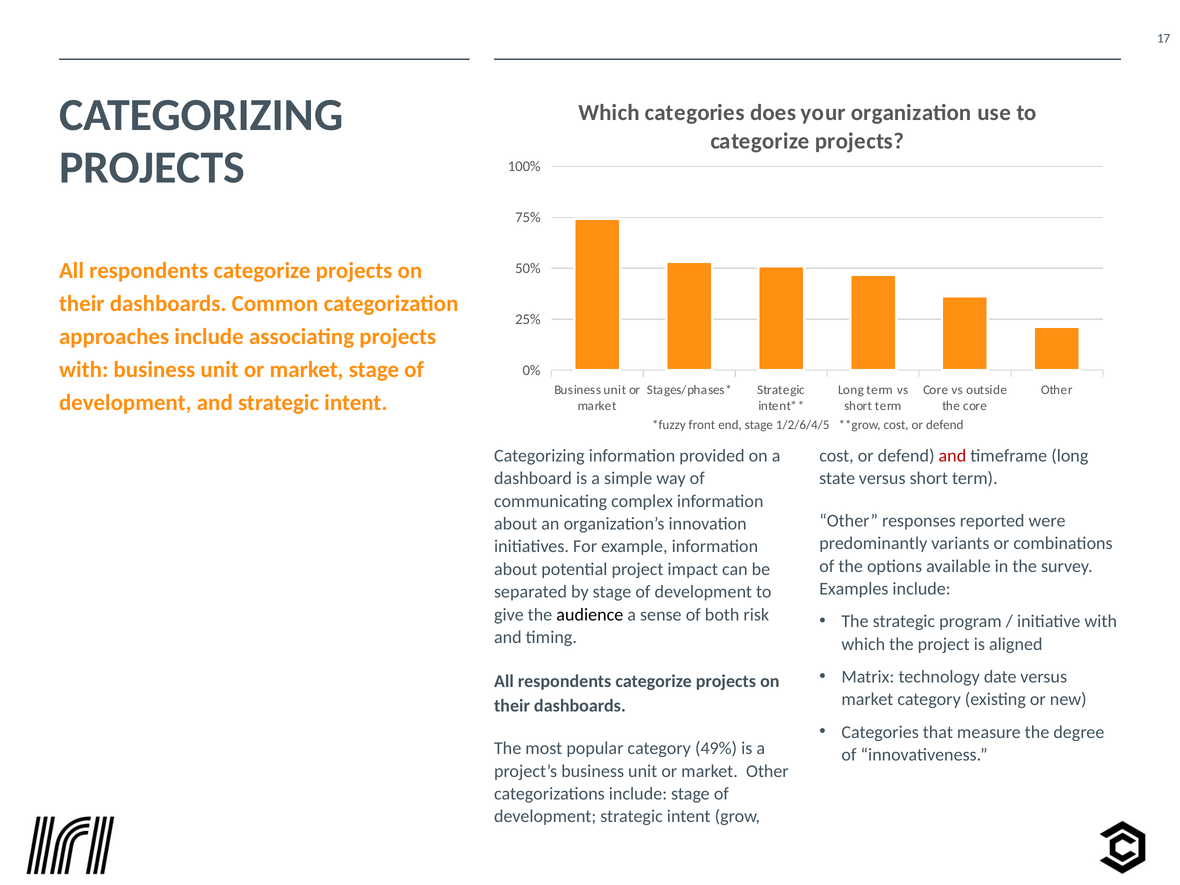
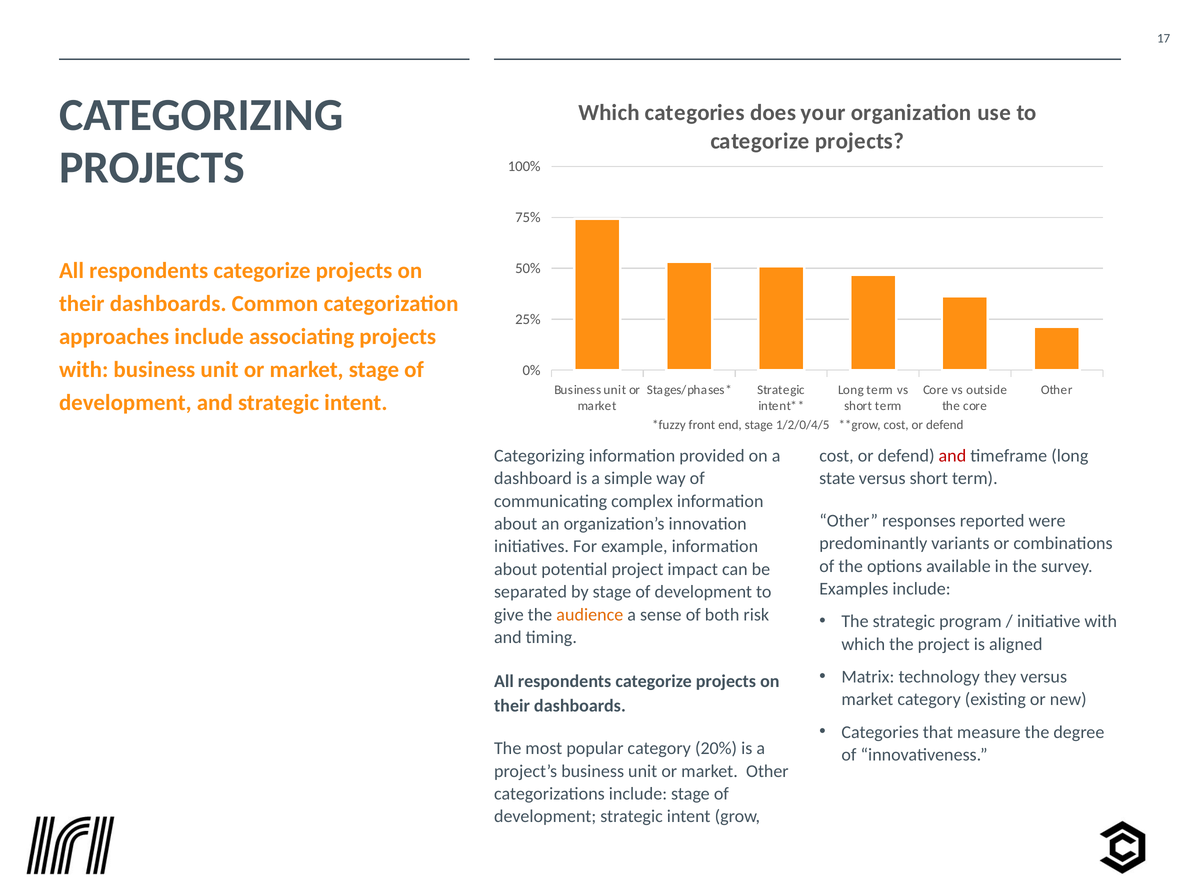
1/2/6/4/5: 1/2/6/4/5 -> 1/2/0/4/5 (803, 425)
audience colour: black -> orange (590, 615)
date: date -> they (1000, 677)
49%: 49% -> 20% (716, 748)
